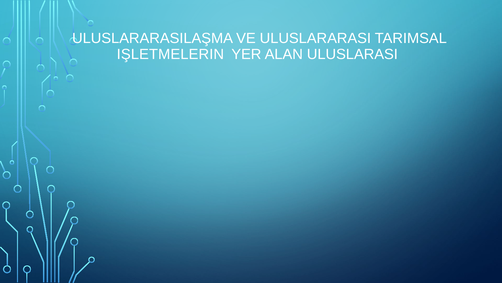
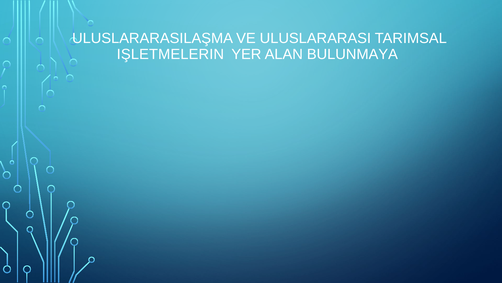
ULUSLARASI: ULUSLARASI -> BULUNMAYA (352, 54)
